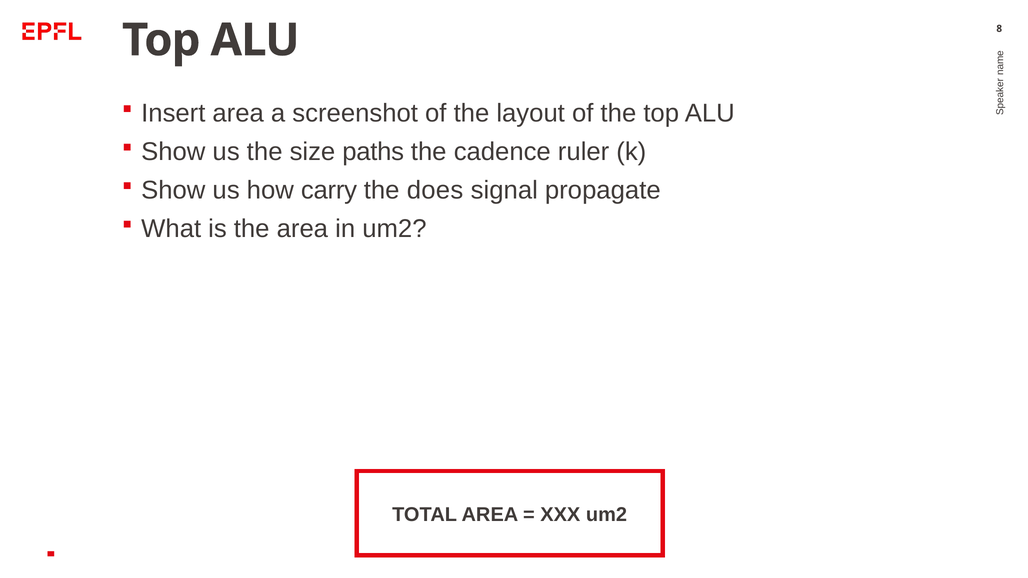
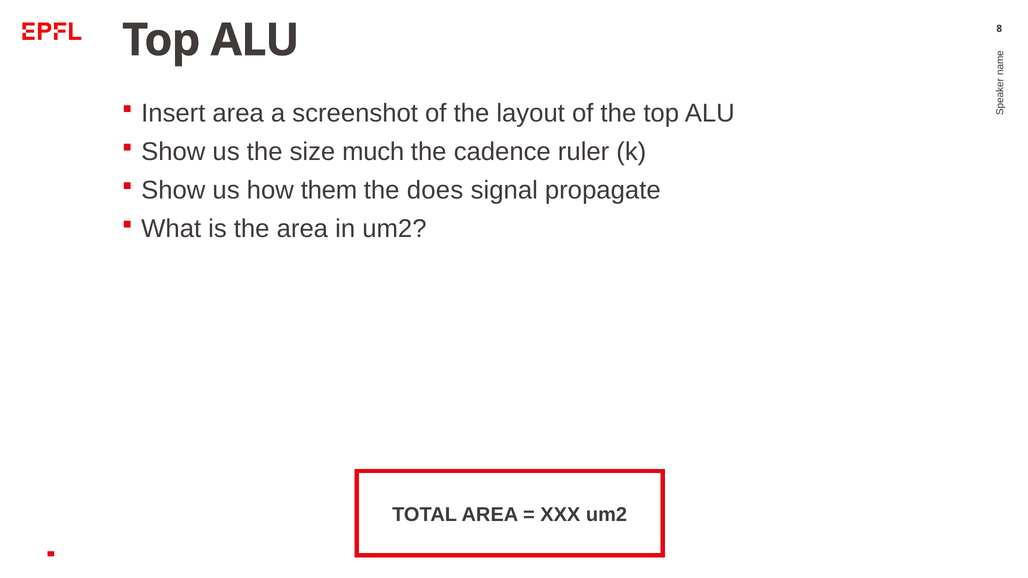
paths: paths -> much (373, 152)
carry: carry -> them (329, 190)
